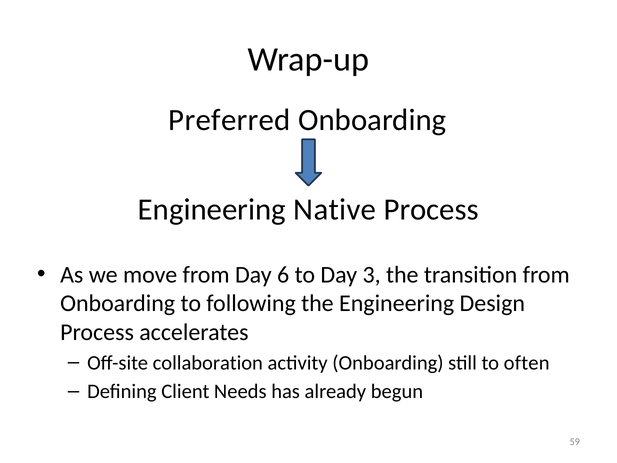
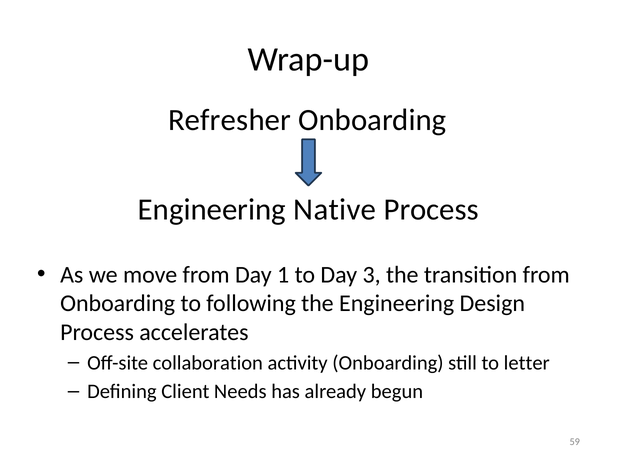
Preferred: Preferred -> Refresher (230, 120)
6: 6 -> 1 (283, 275)
often: often -> letter (527, 363)
